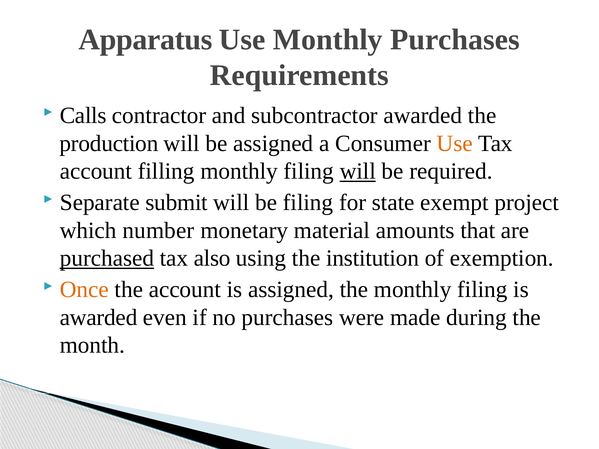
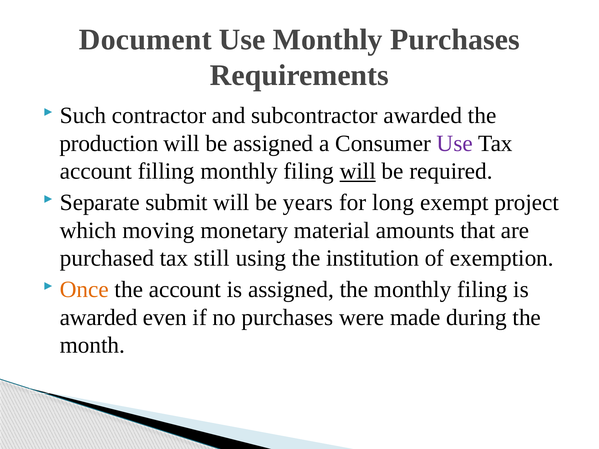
Apparatus: Apparatus -> Document (145, 40)
Calls: Calls -> Such (83, 116)
Use colour: orange -> purple (455, 143)
be filing: filing -> years (308, 203)
state: state -> long (393, 203)
number: number -> moving (158, 230)
purchased underline: present -> none (107, 258)
also: also -> still (212, 258)
